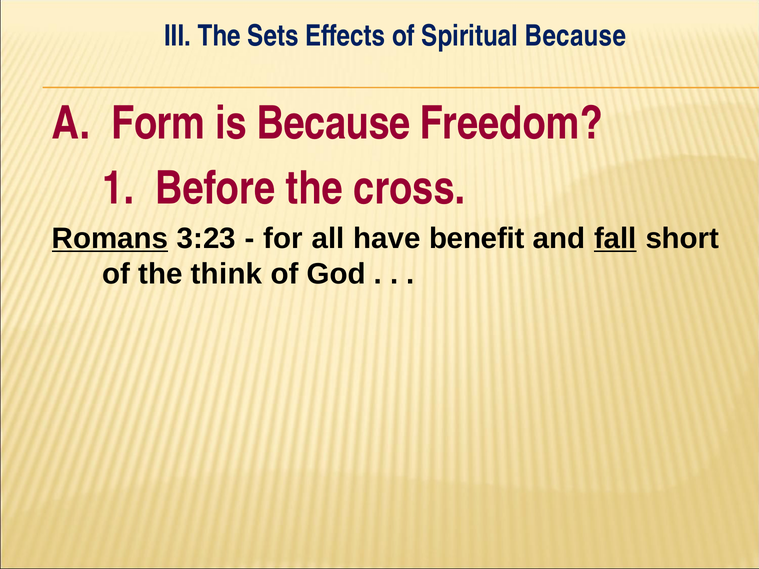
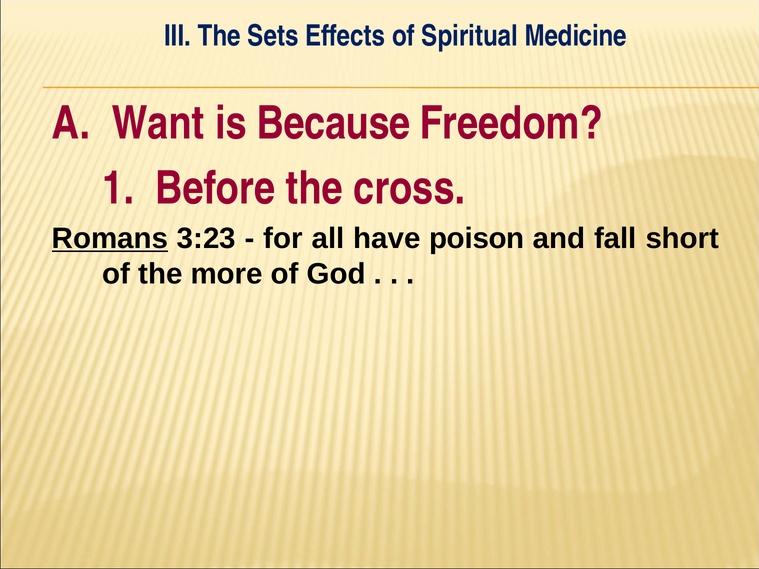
Spiritual Because: Because -> Medicine (576, 36)
Form: Form -> Want (158, 123)
benefit: benefit -> poison (477, 239)
fall underline: present -> none (615, 239)
think: think -> more (227, 274)
